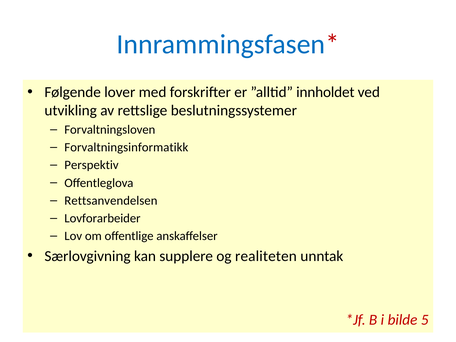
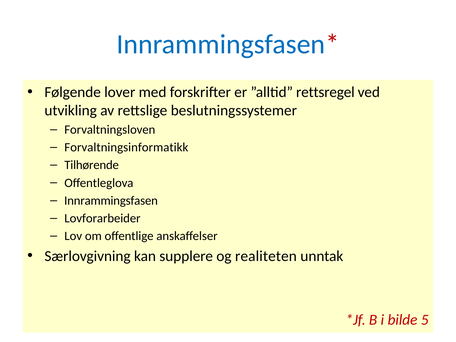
innholdet: innholdet -> rettsregel (325, 92)
Perspektiv: Perspektiv -> Tilhørende (92, 165)
Rettsanvendelsen: Rettsanvendelsen -> Innrammingsfasen (111, 201)
